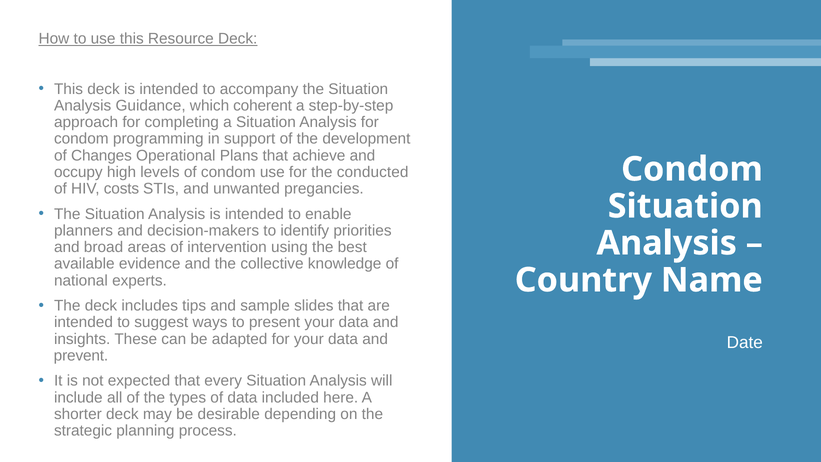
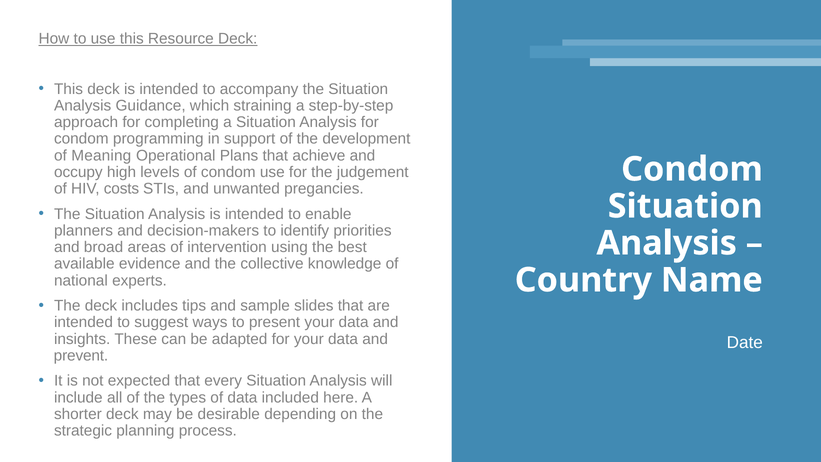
coherent: coherent -> straining (263, 106)
Changes: Changes -> Meaning (101, 155)
conducted: conducted -> judgement (373, 172)
